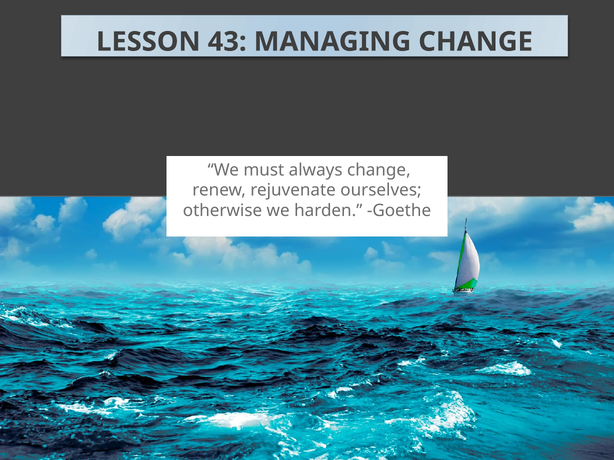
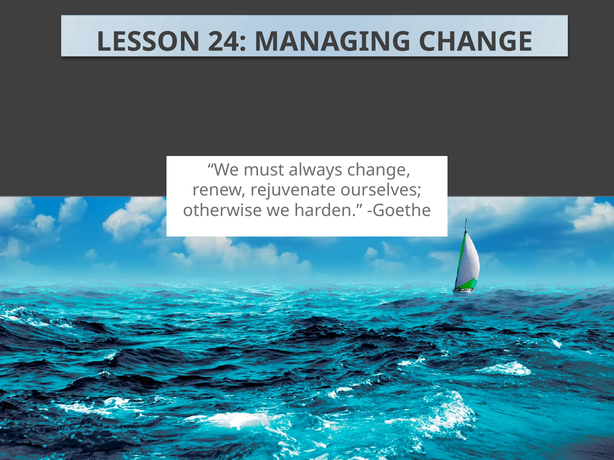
43: 43 -> 24 (227, 42)
